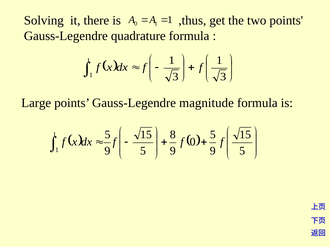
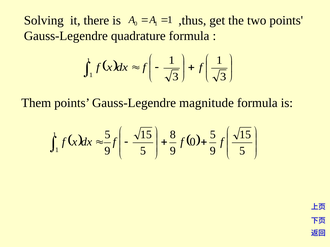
Large: Large -> Them (36, 103)
